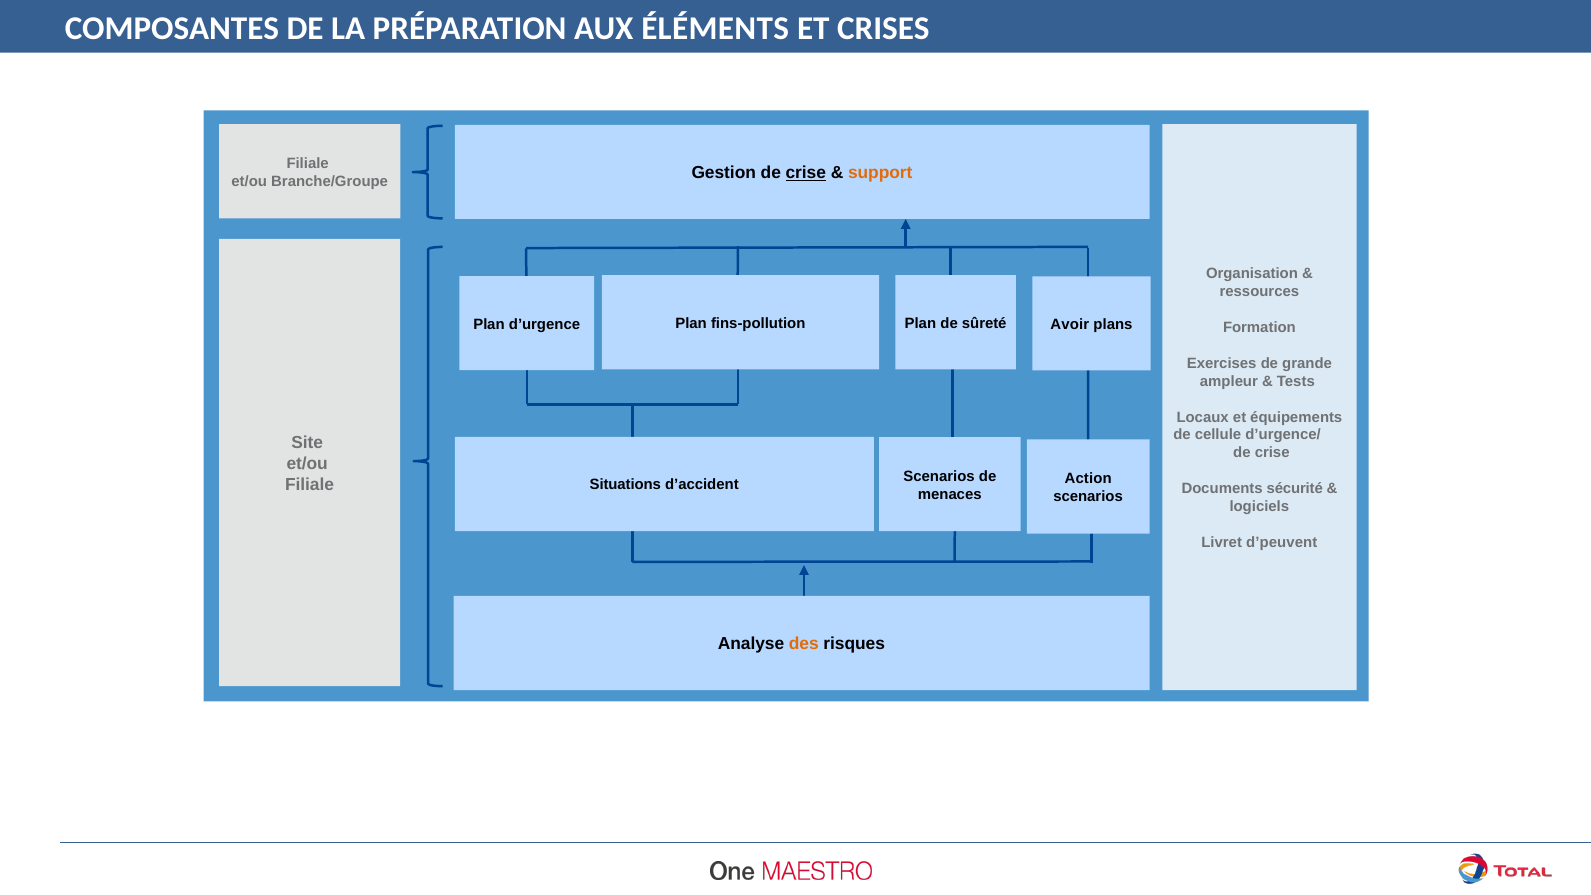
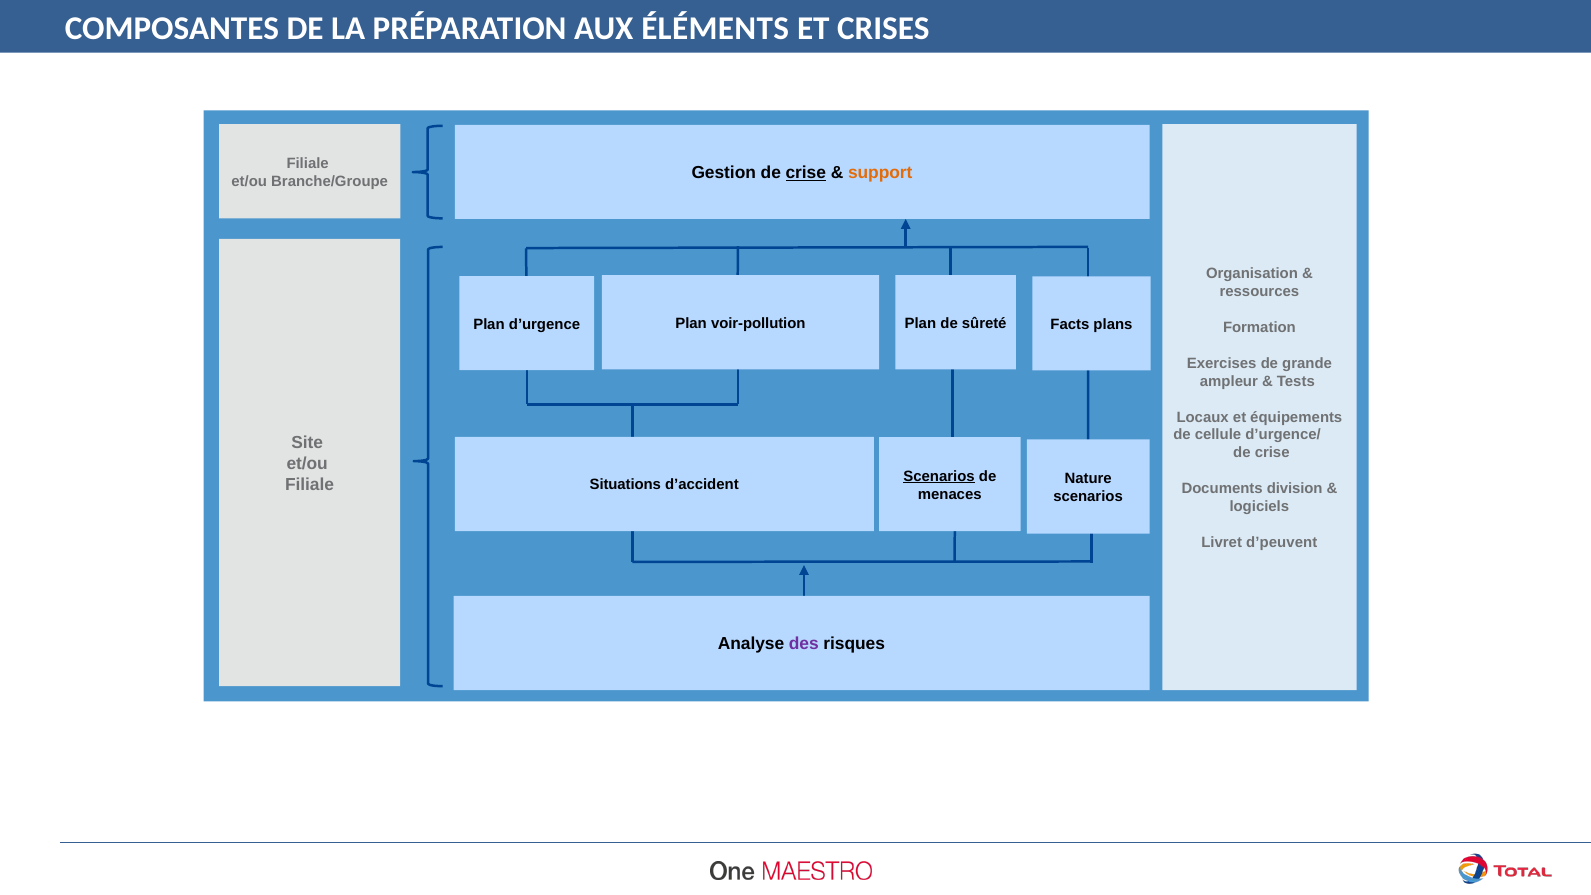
fins-pollution: fins-pollution -> voir-pollution (758, 323)
Avoir: Avoir -> Facts (1070, 324)
Scenarios underline: none -> present (939, 476)
Action: Action -> Nature (1088, 479)
sécurité: sécurité -> division (1295, 489)
des colour: orange -> purple (804, 644)
